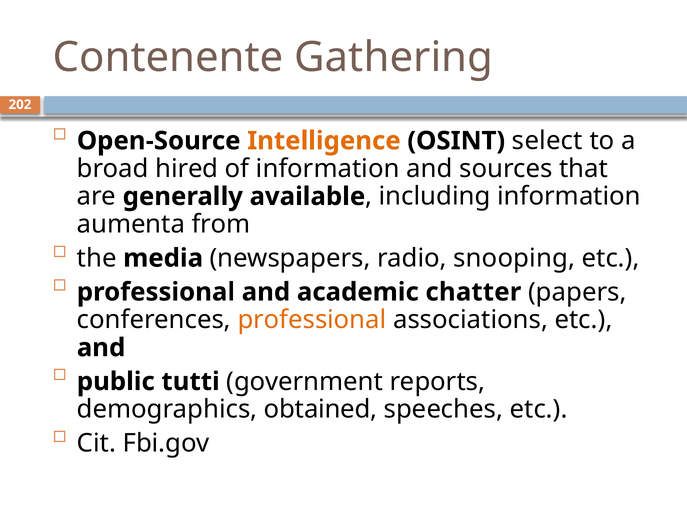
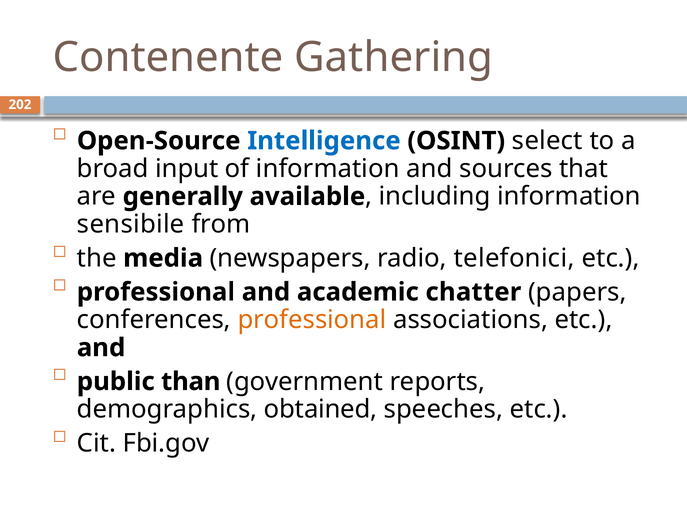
Intelligence colour: orange -> blue (324, 141)
hired: hired -> input (187, 169)
aumenta: aumenta -> sensibile (131, 224)
snooping: snooping -> telefonici (514, 258)
tutti: tutti -> than (191, 382)
